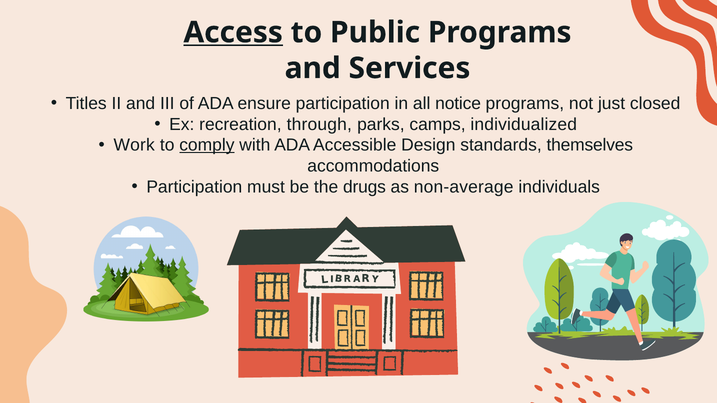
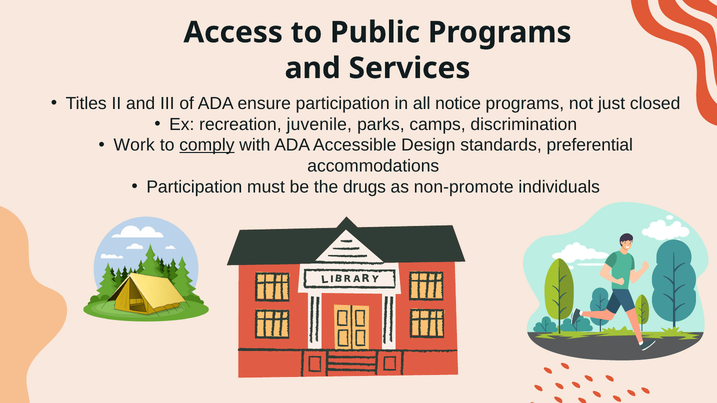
Access underline: present -> none (233, 32)
through: through -> juvenile (319, 124)
individualized: individualized -> discrimination (524, 124)
themselves: themselves -> preferential (590, 145)
non-average: non-average -> non-promote (464, 187)
